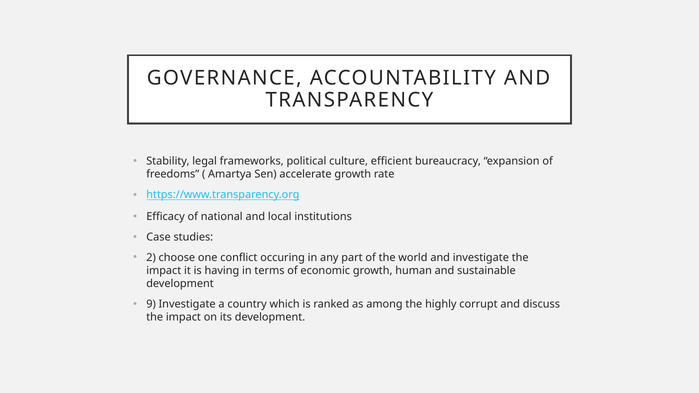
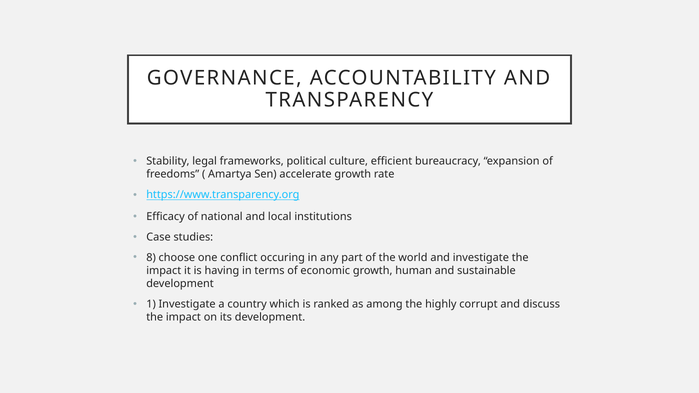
2: 2 -> 8 (151, 258)
9: 9 -> 1 (151, 304)
